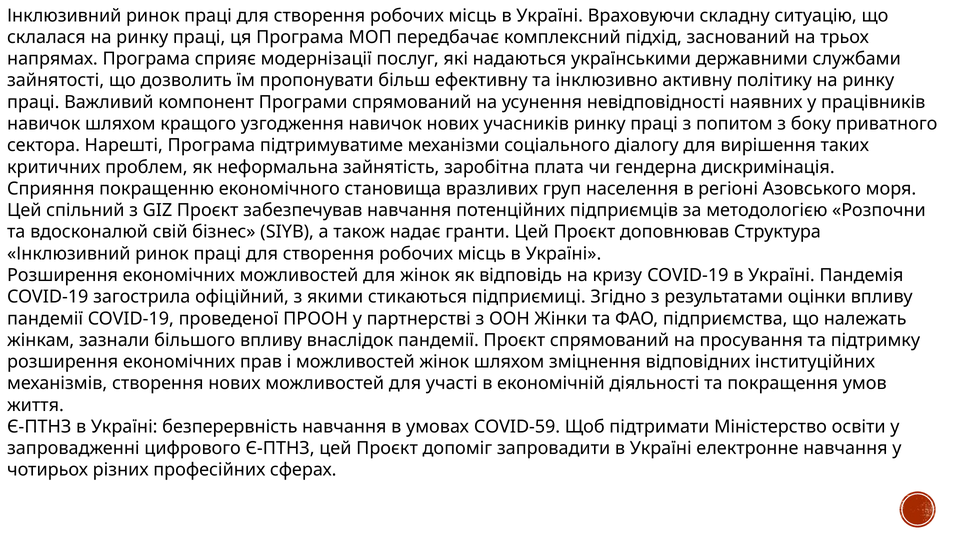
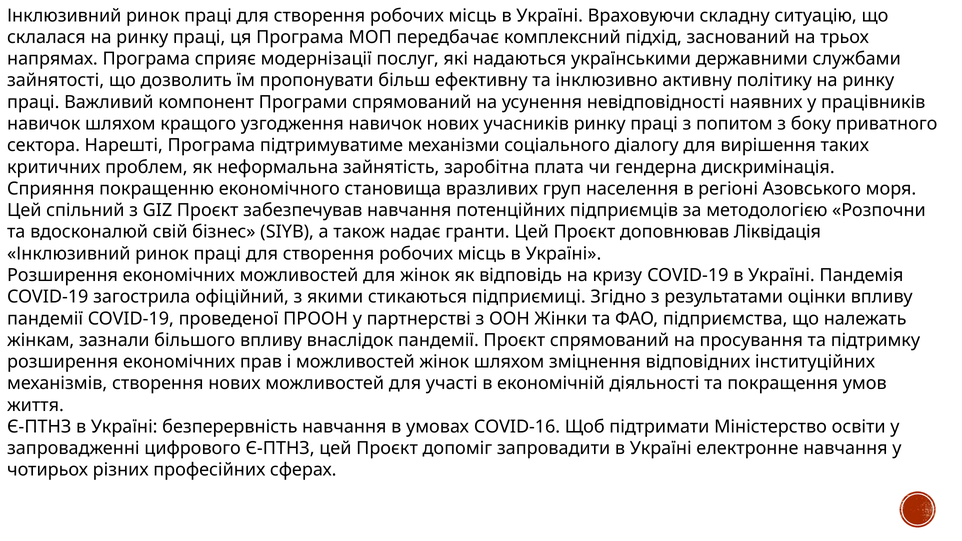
Структура: Структура -> Ліквідація (777, 232)
COVID-59: COVID-59 -> COVID-16 (517, 427)
